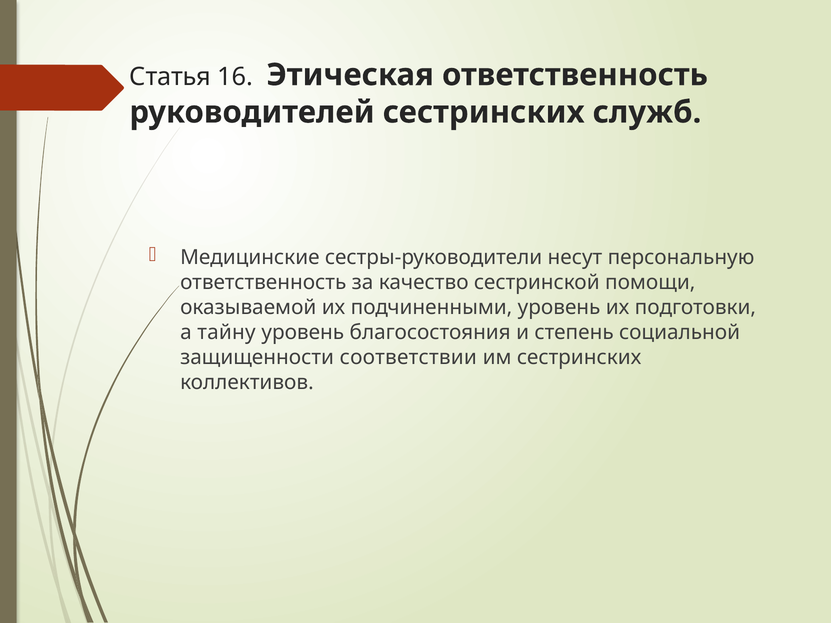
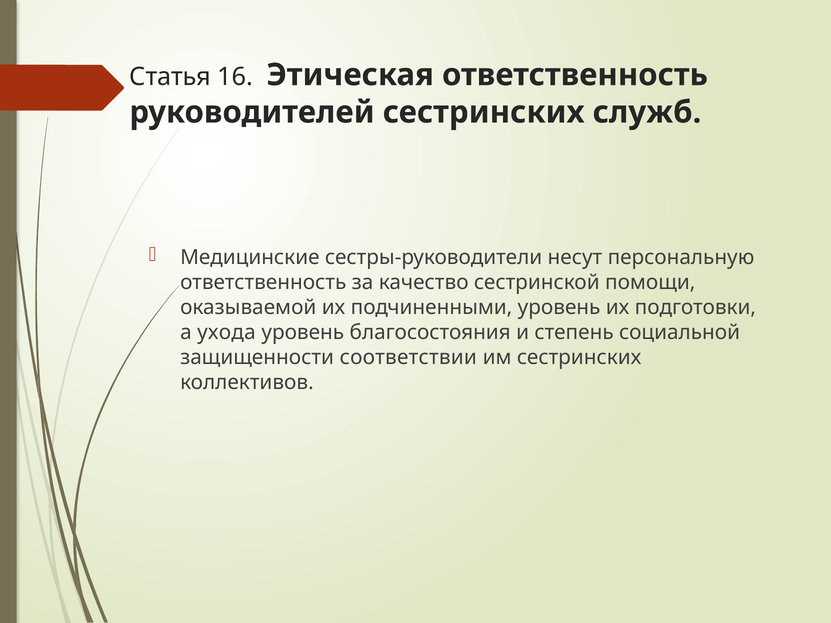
тайну: тайну -> ухода (226, 333)
